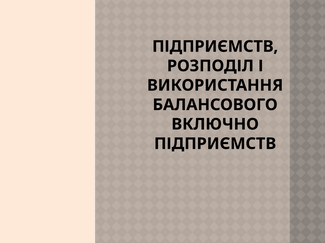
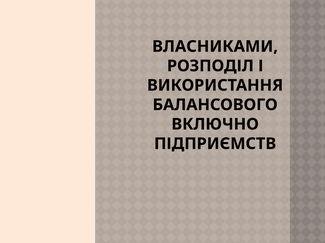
ПІДПРИЄМСТВ: ПІДПРИЄМСТВ -> ВЛАСНИКАМИ (215, 47)
